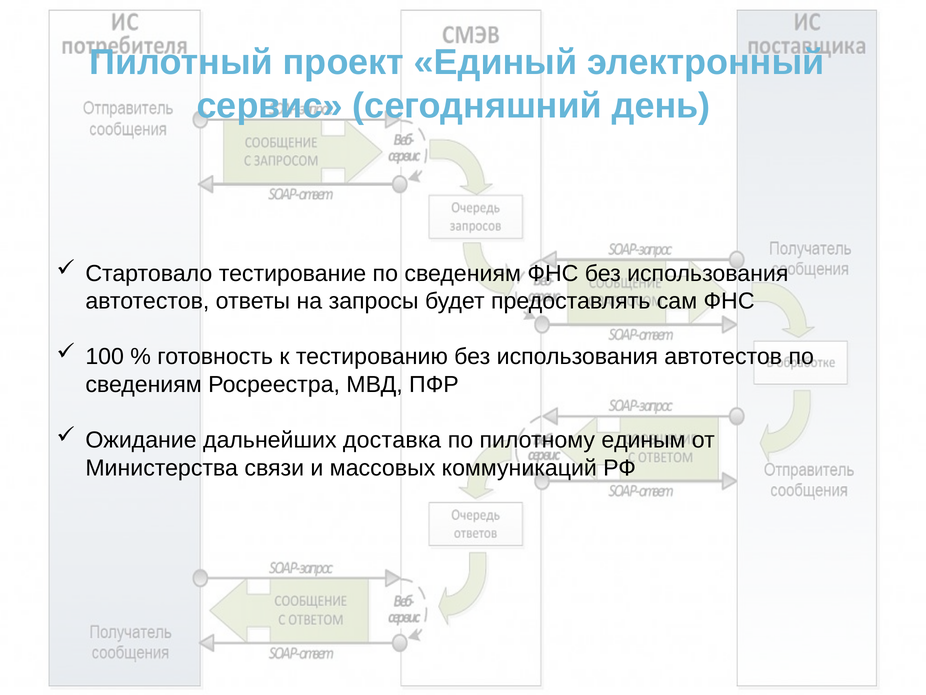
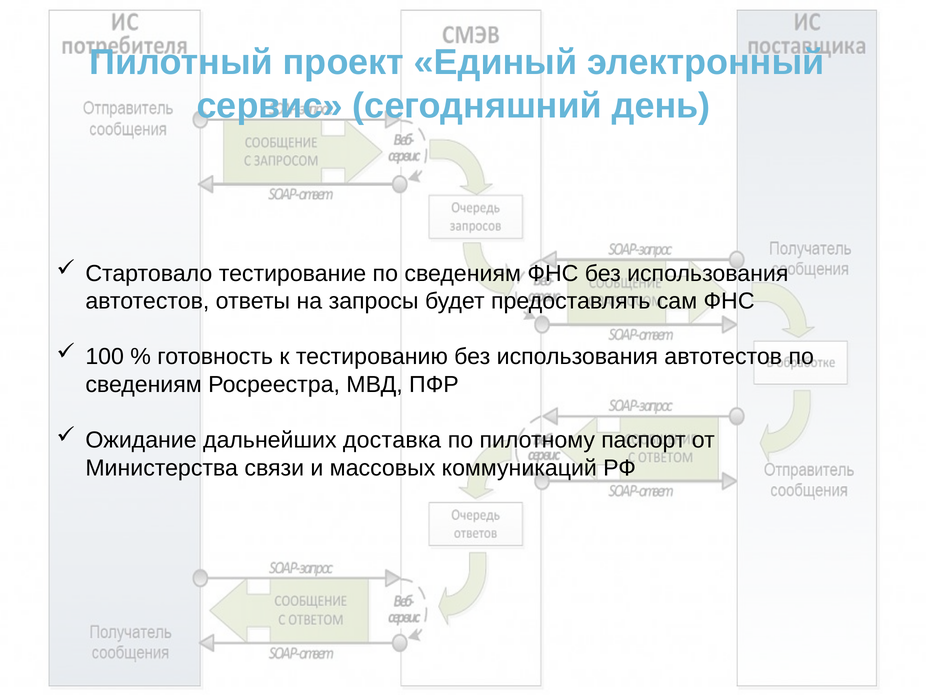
единым: единым -> паспорт (644, 440)
